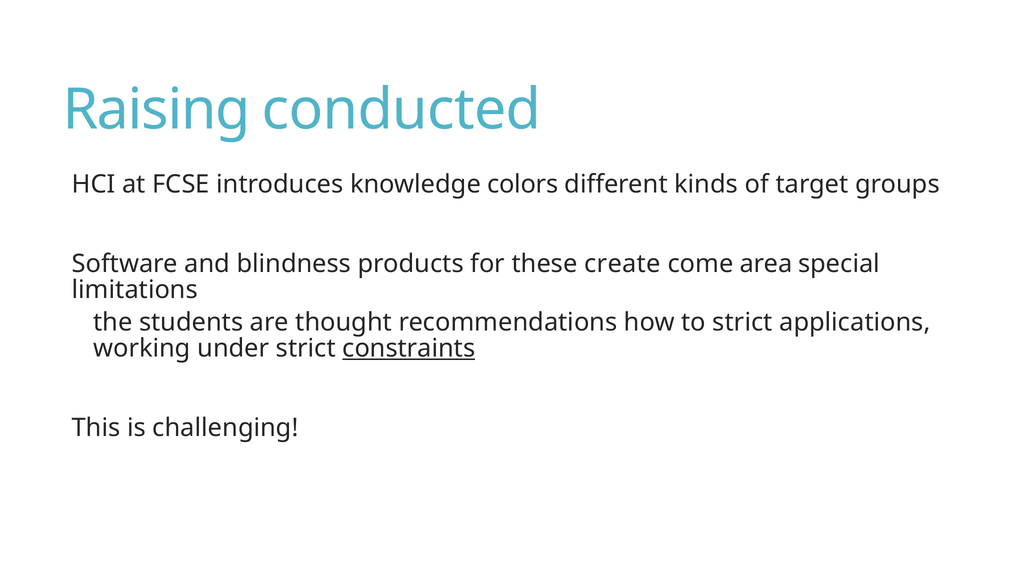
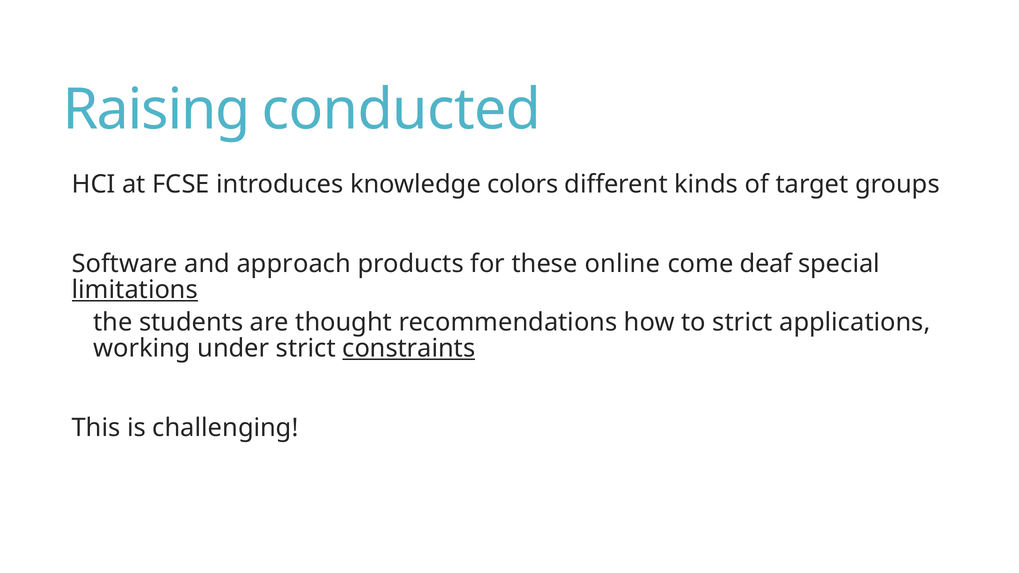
blindness: blindness -> approach (294, 264)
create: create -> online (622, 264)
area: area -> deaf (766, 264)
limitations underline: none -> present (135, 290)
